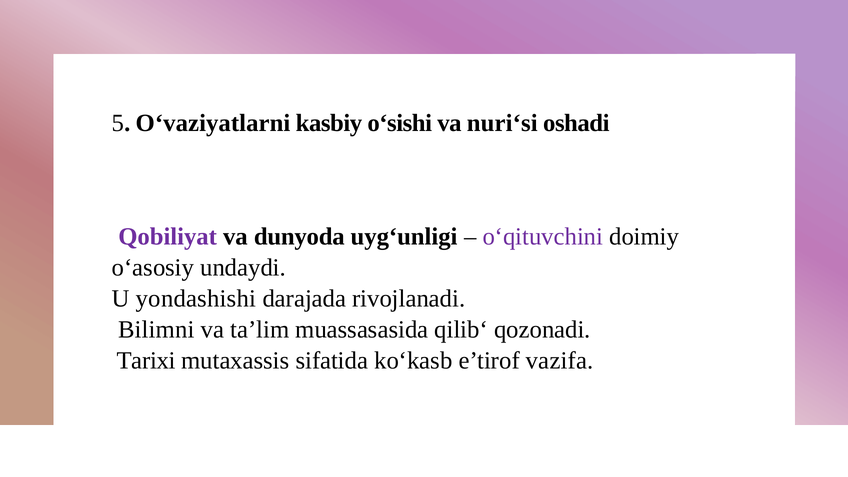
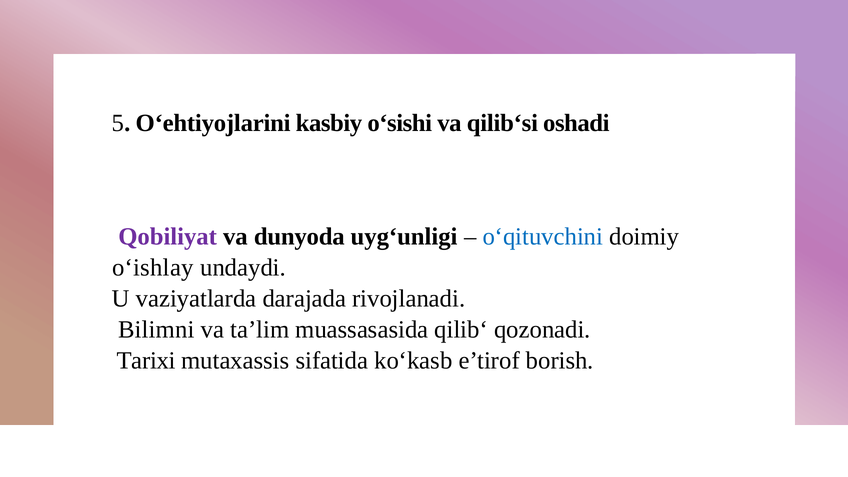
O‘vaziyatlarni: O‘vaziyatlarni -> O‘ehtiyojlarini (213, 123)
nuri‘si: nuri‘si -> qilib‘si (502, 123)
o‘qituvchini colour: purple -> blue (543, 236)
o‘asosiy: o‘asosiy -> o‘ishlay (153, 267)
yondashishi: yondashishi -> vaziyatlarda (196, 299)
vazifa: vazifa -> borish (560, 361)
